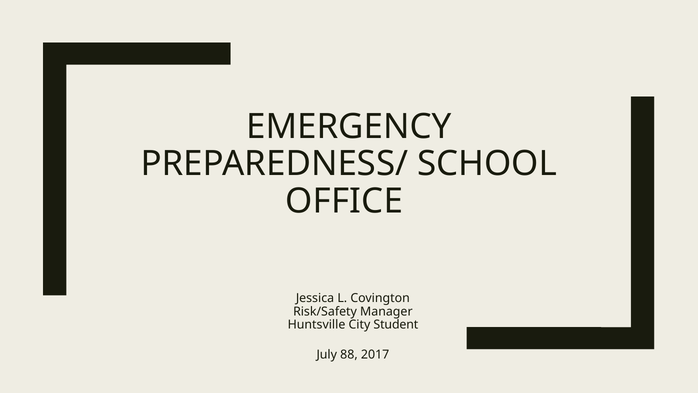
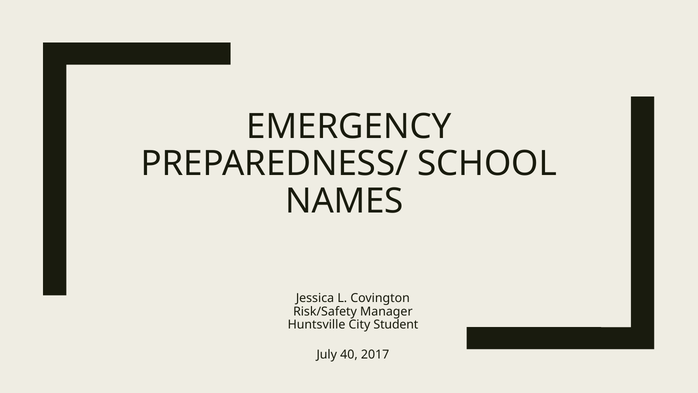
OFFICE: OFFICE -> NAMES (344, 201)
88: 88 -> 40 (349, 354)
